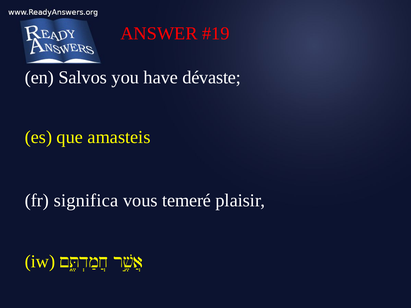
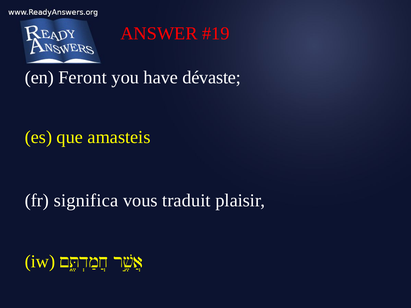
Salvos: Salvos -> Feront (83, 78)
temeré: temeré -> traduit (186, 201)
